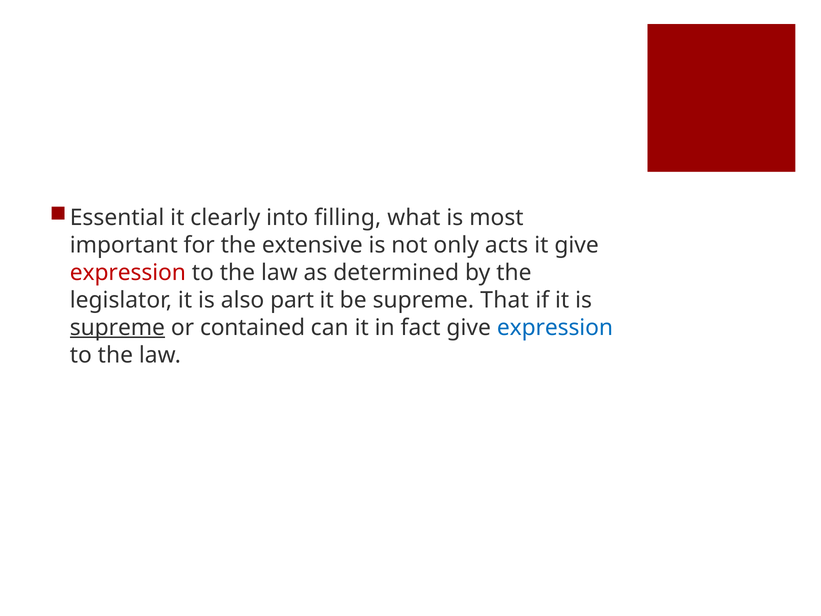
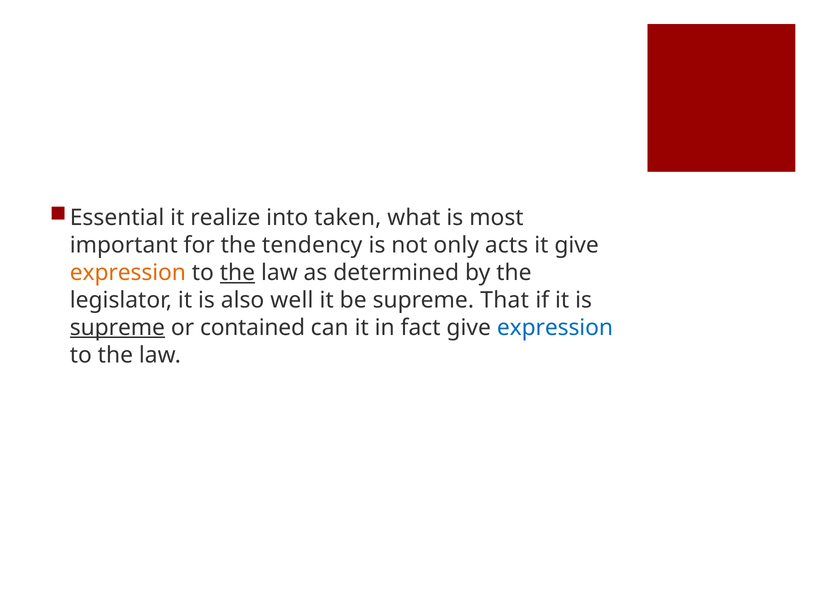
clearly: clearly -> realize (225, 218)
filling: filling -> taken (348, 218)
extensive: extensive -> tendency (312, 245)
expression colour: red -> orange (128, 273)
the underline: none -> present (237, 273)
part: part -> well (292, 300)
